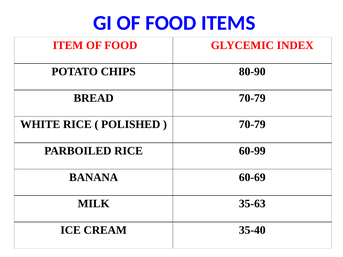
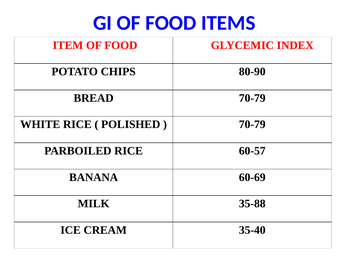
60-99: 60-99 -> 60-57 (252, 151)
35-63: 35-63 -> 35-88 (252, 204)
